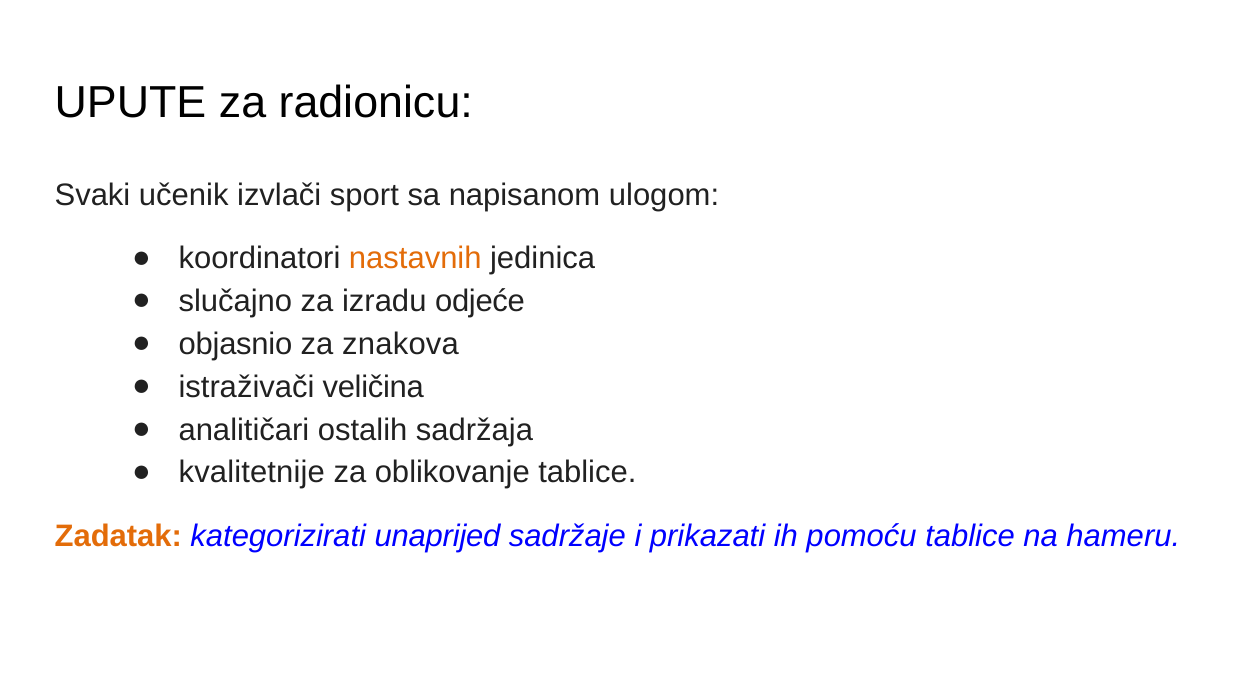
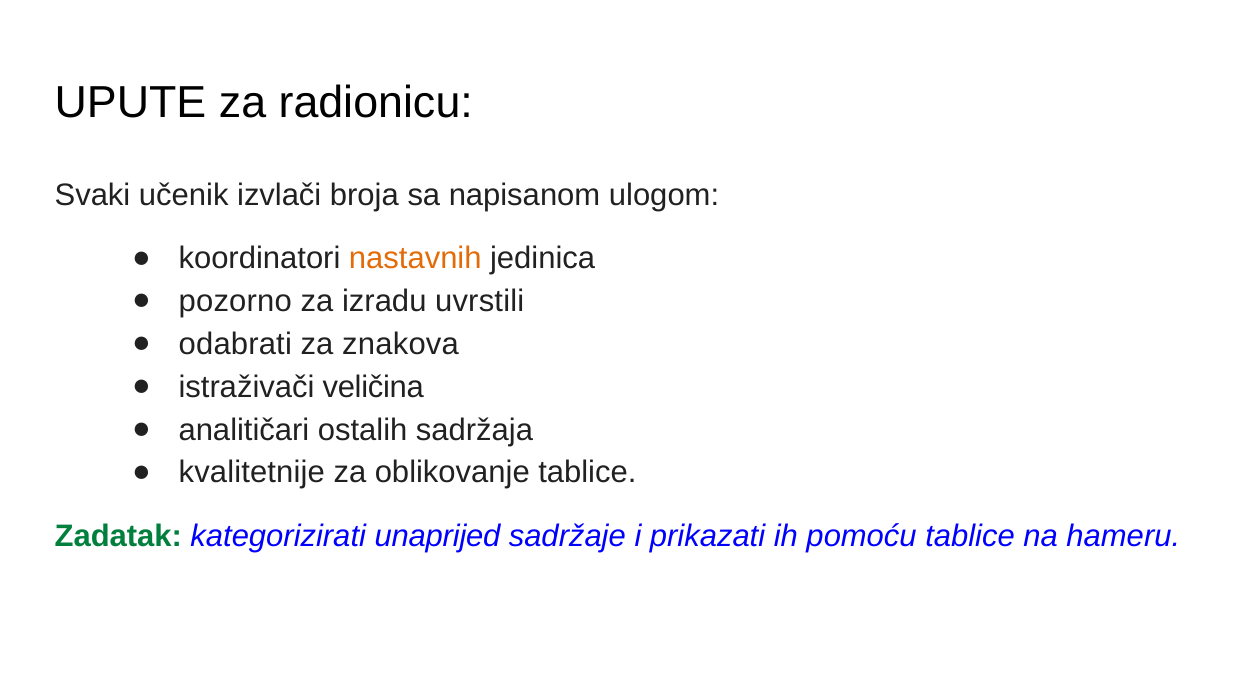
sport: sport -> broja (364, 195)
slučajno: slučajno -> pozorno (235, 301)
odjeće: odjeće -> uvrstili (480, 301)
objasnio: objasnio -> odabrati (235, 344)
Zadatak colour: orange -> green (118, 536)
